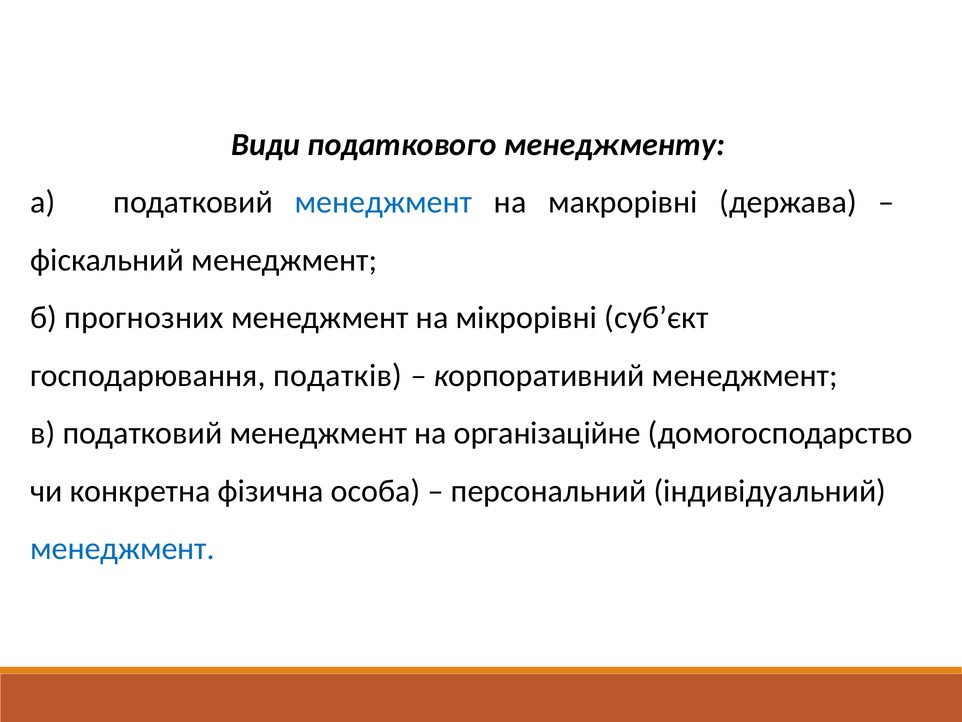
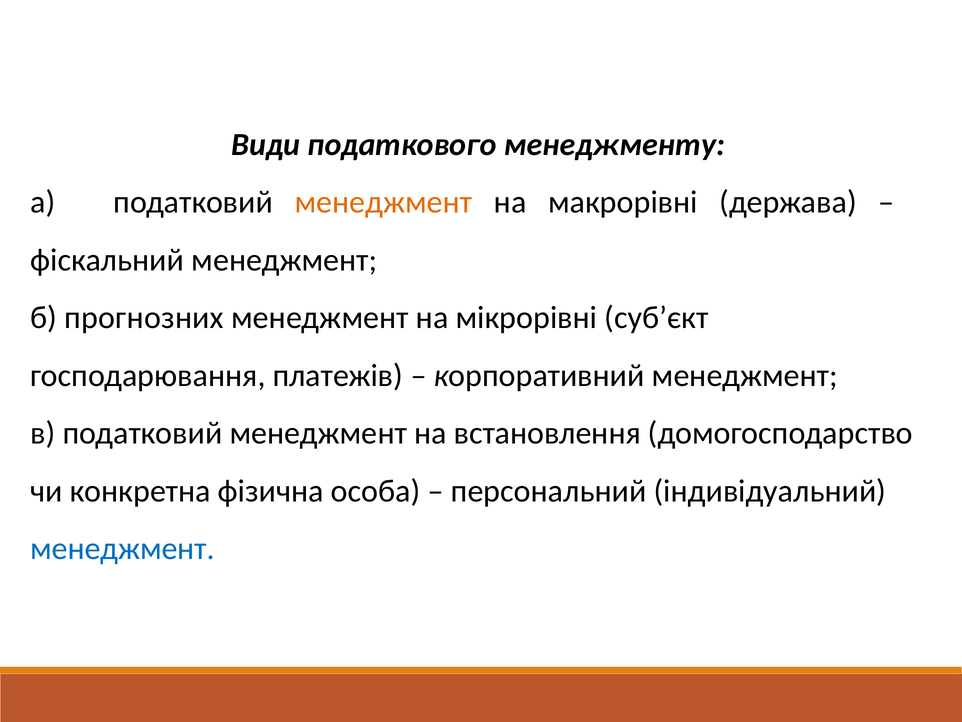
менеджмент colour: blue -> orange (383, 202)
податків: податків -> платежів (338, 375)
організаційне: організаційне -> встановлення (547, 433)
